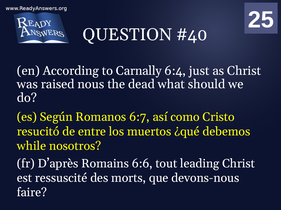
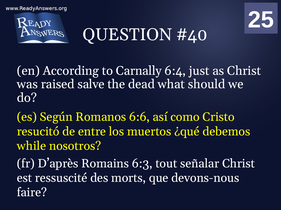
nous: nous -> salve (91, 85)
6:7: 6:7 -> 6:6 (139, 117)
6:6: 6:6 -> 6:3 (142, 164)
leading: leading -> señalar (200, 164)
